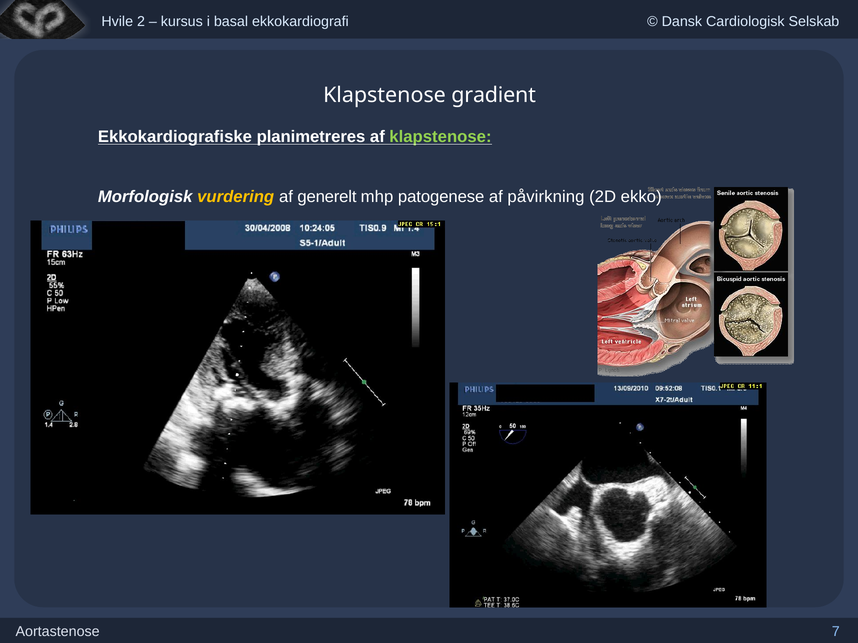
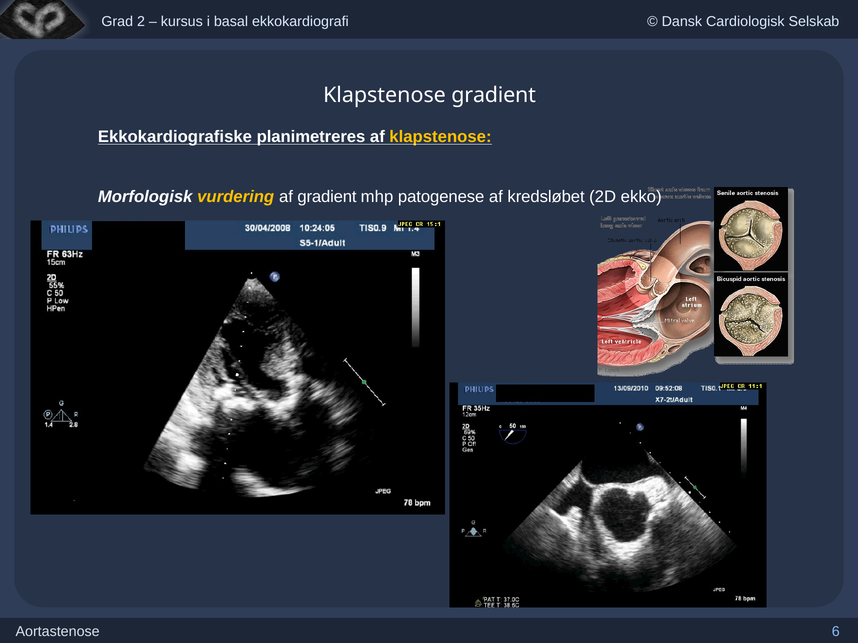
Hvile: Hvile -> Grad (117, 21)
klapstenose colour: light green -> yellow (440, 137)
af generelt: generelt -> gradient (327, 197)
påvirkning: påvirkning -> kredsløbet (546, 197)
7: 7 -> 6 (836, 632)
